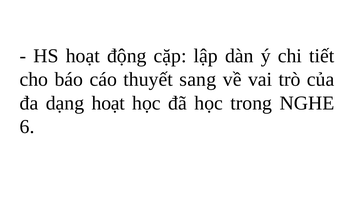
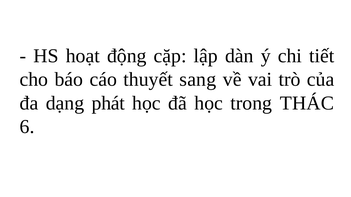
dạng hoạt: hoạt -> phát (108, 103)
NGHE: NGHE -> THÁC (307, 103)
